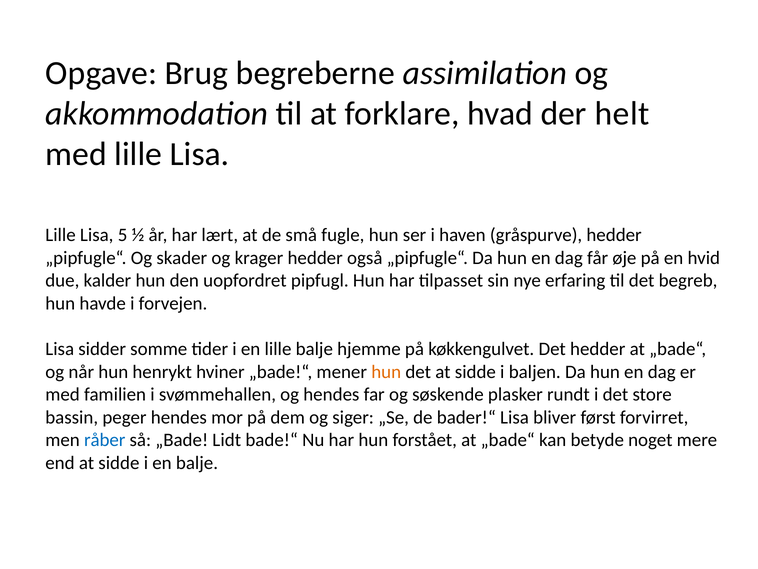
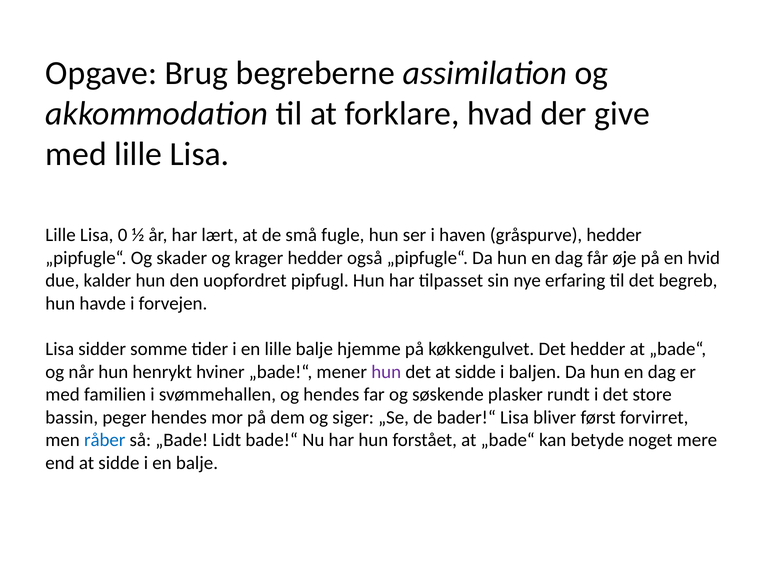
helt: helt -> give (622, 114)
5: 5 -> 0 (123, 235)
hun colour: orange -> purple (386, 371)
